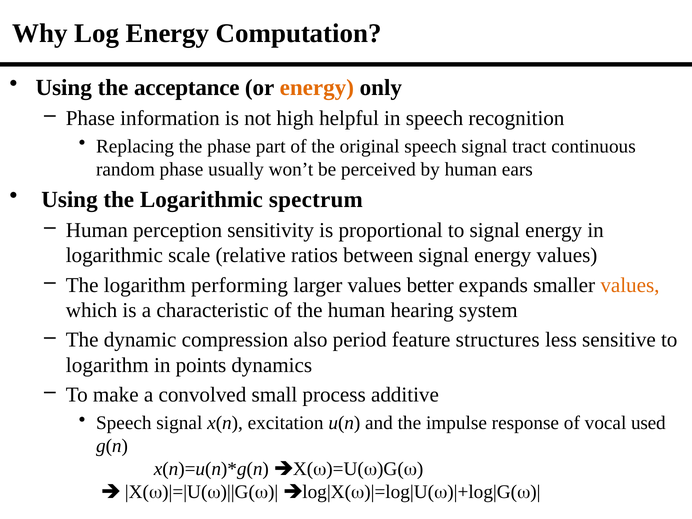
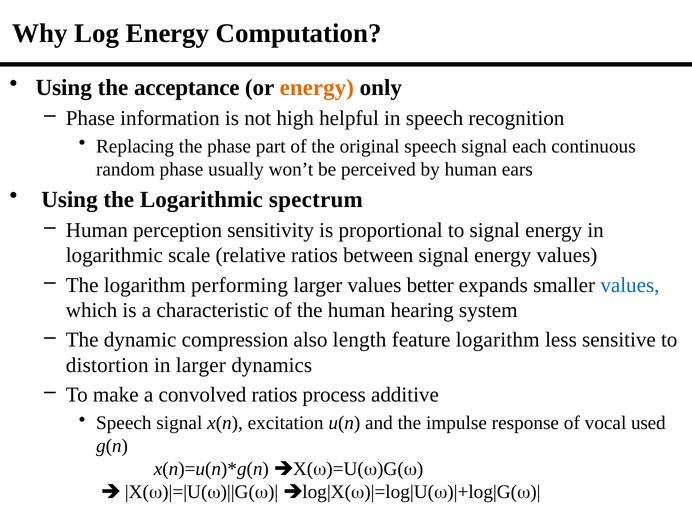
tract: tract -> each (529, 146)
values colour: orange -> blue (630, 285)
period: period -> length (360, 340)
feature structures: structures -> logarithm (498, 340)
logarithm: logarithm -> distortion (107, 365)
in points: points -> larger (201, 365)
convolved small: small -> ratios (275, 395)
